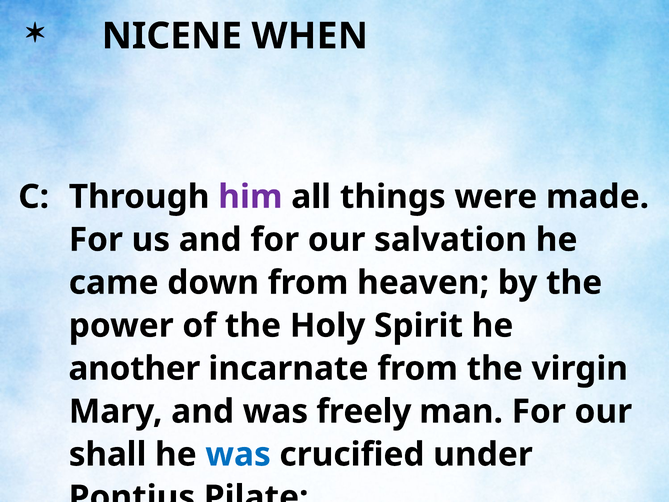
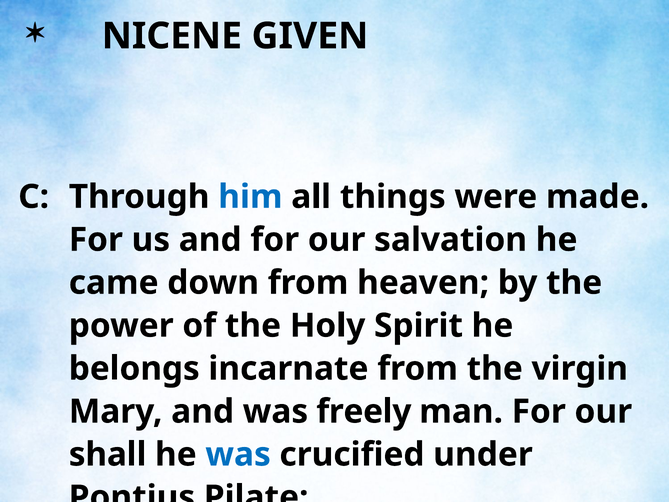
WHEN: WHEN -> GIVEN (310, 36)
him colour: purple -> blue (250, 197)
another: another -> belongs (134, 368)
